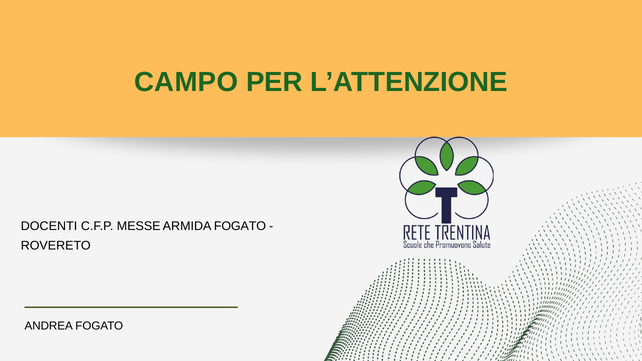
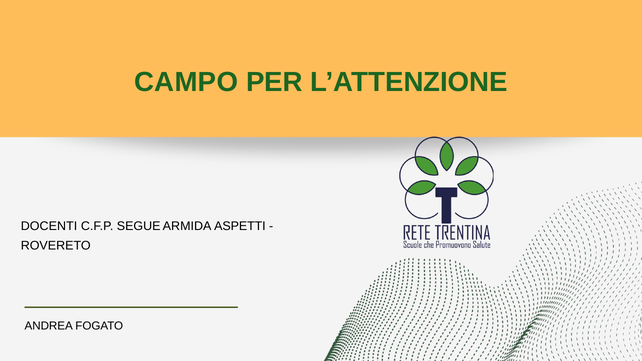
MESSE: MESSE -> SEGUE (139, 226)
ARMIDA FOGATO: FOGATO -> ASPETTI (240, 226)
